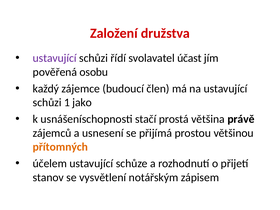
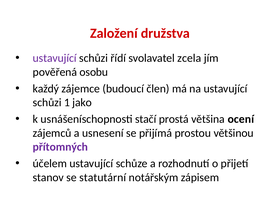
účast: účast -> zcela (189, 58)
právě: právě -> ocení (241, 119)
přítomných colour: orange -> purple (60, 147)
vysvětlení: vysvětlení -> statutární (103, 177)
